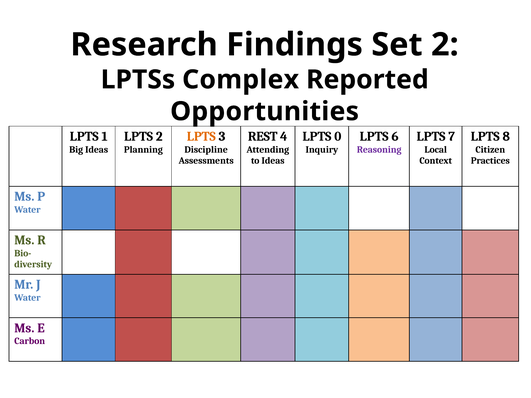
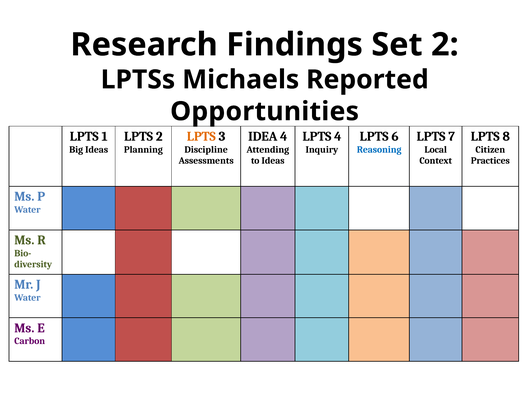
Complex: Complex -> Michaels (241, 80)
REST: REST -> IDEA (263, 136)
LPTS 0: 0 -> 4 (338, 136)
Reasoning colour: purple -> blue (379, 150)
